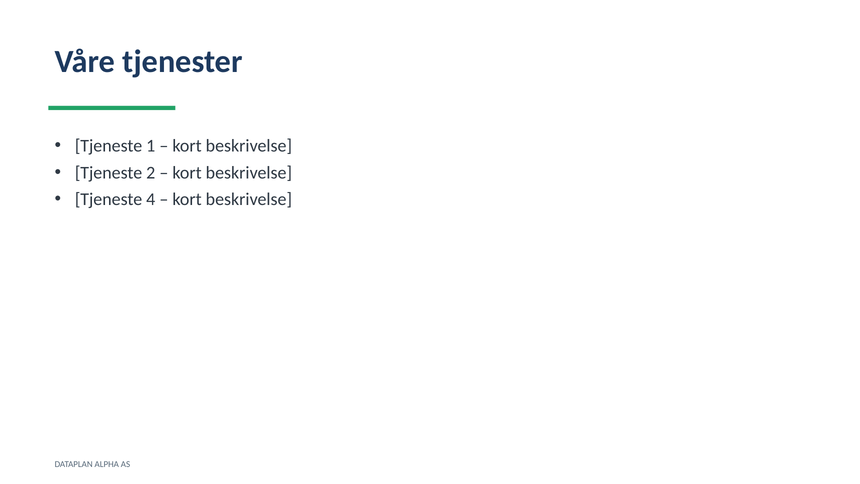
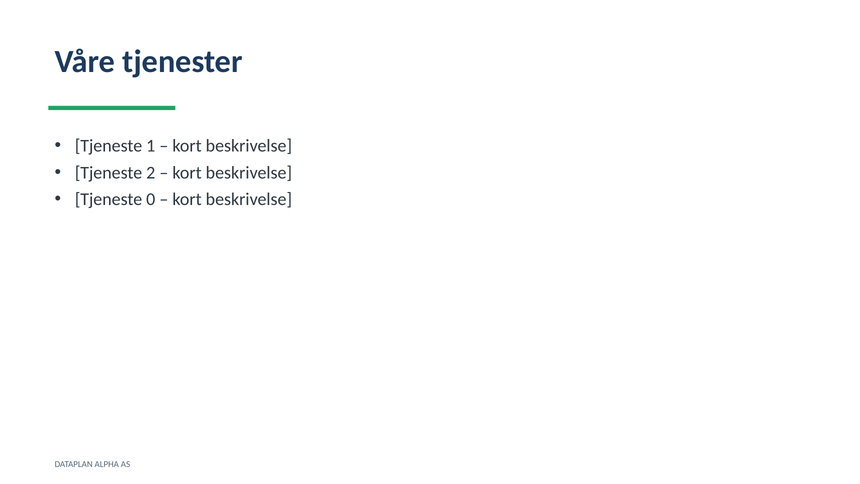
4: 4 -> 0 (151, 199)
